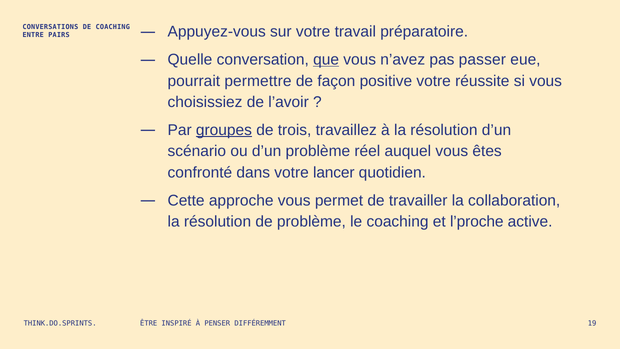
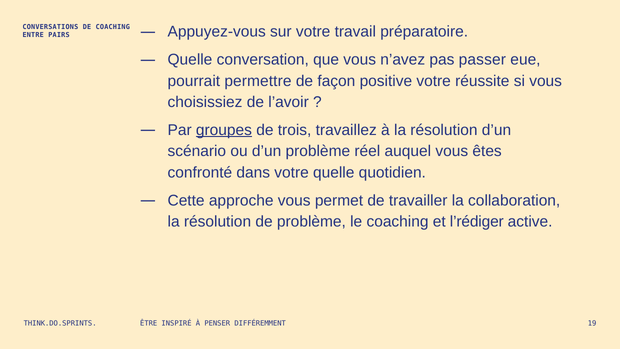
que underline: present -> none (326, 60)
votre lancer: lancer -> quelle (334, 173)
l’proche: l’proche -> l’rédiger (477, 222)
